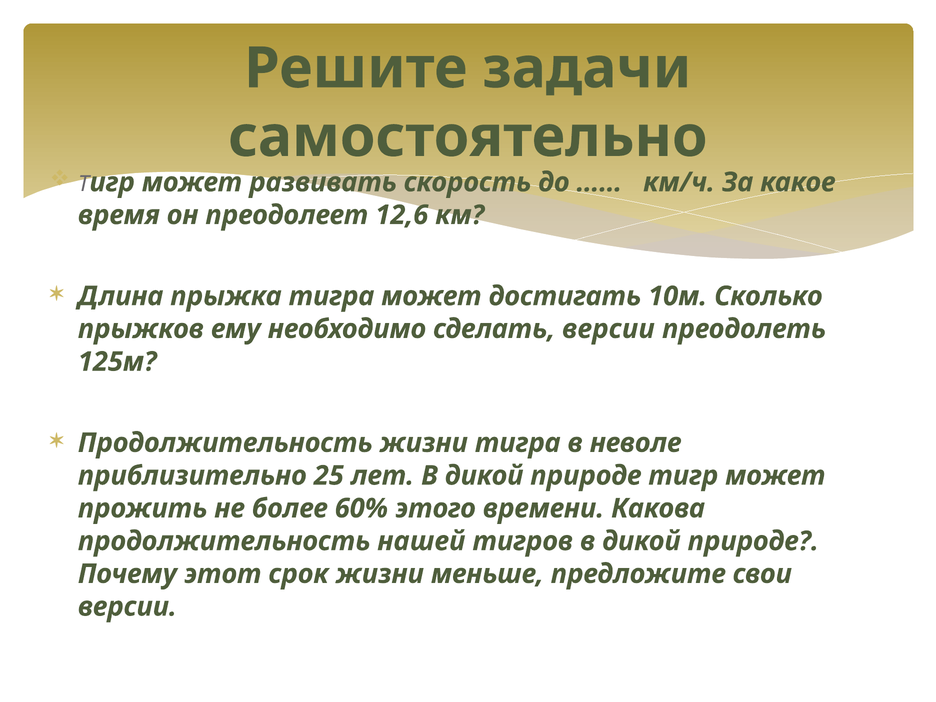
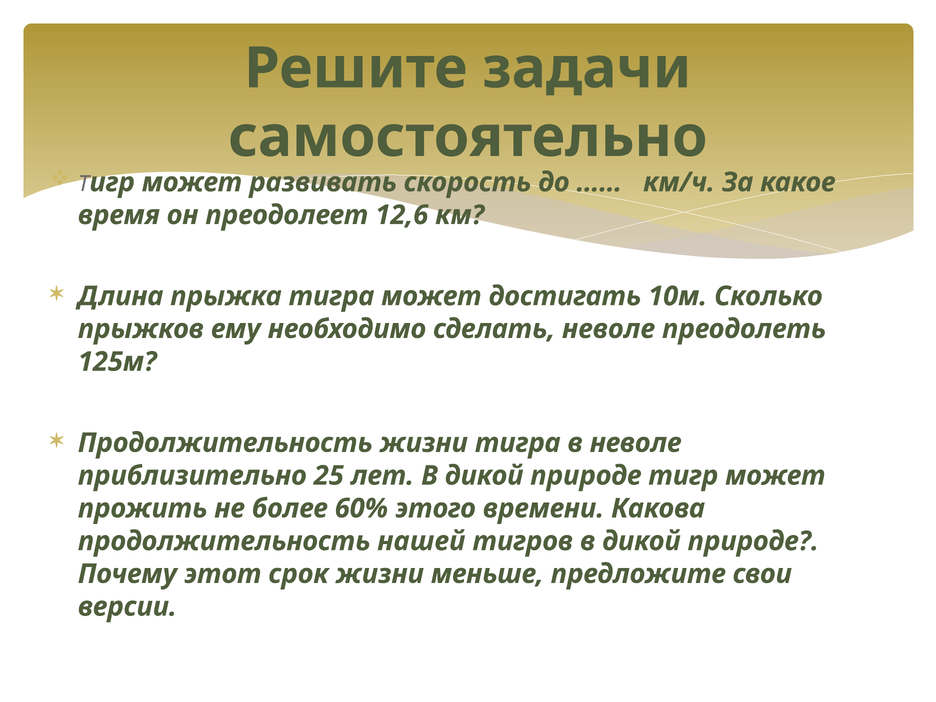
сделать версии: версии -> неволе (608, 329)
